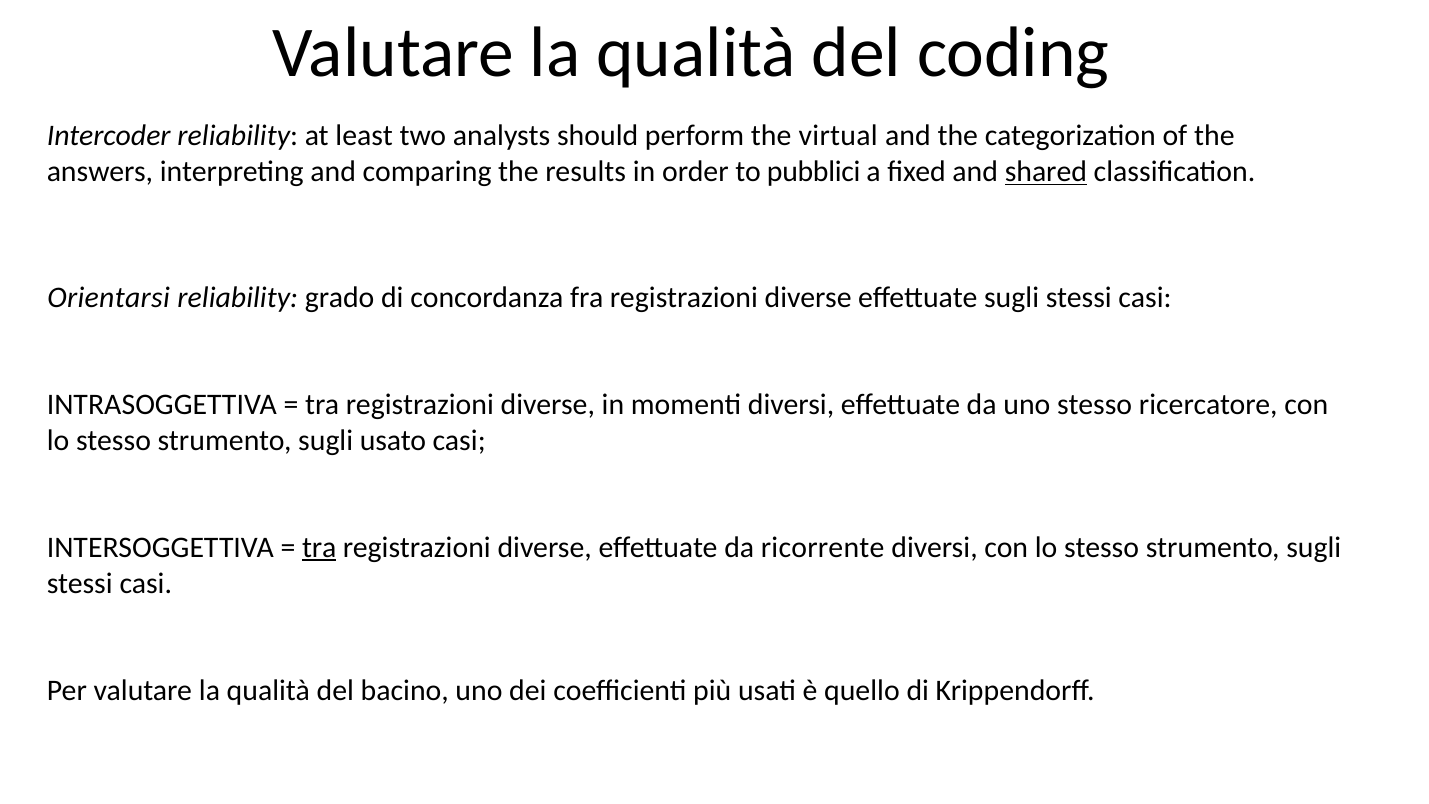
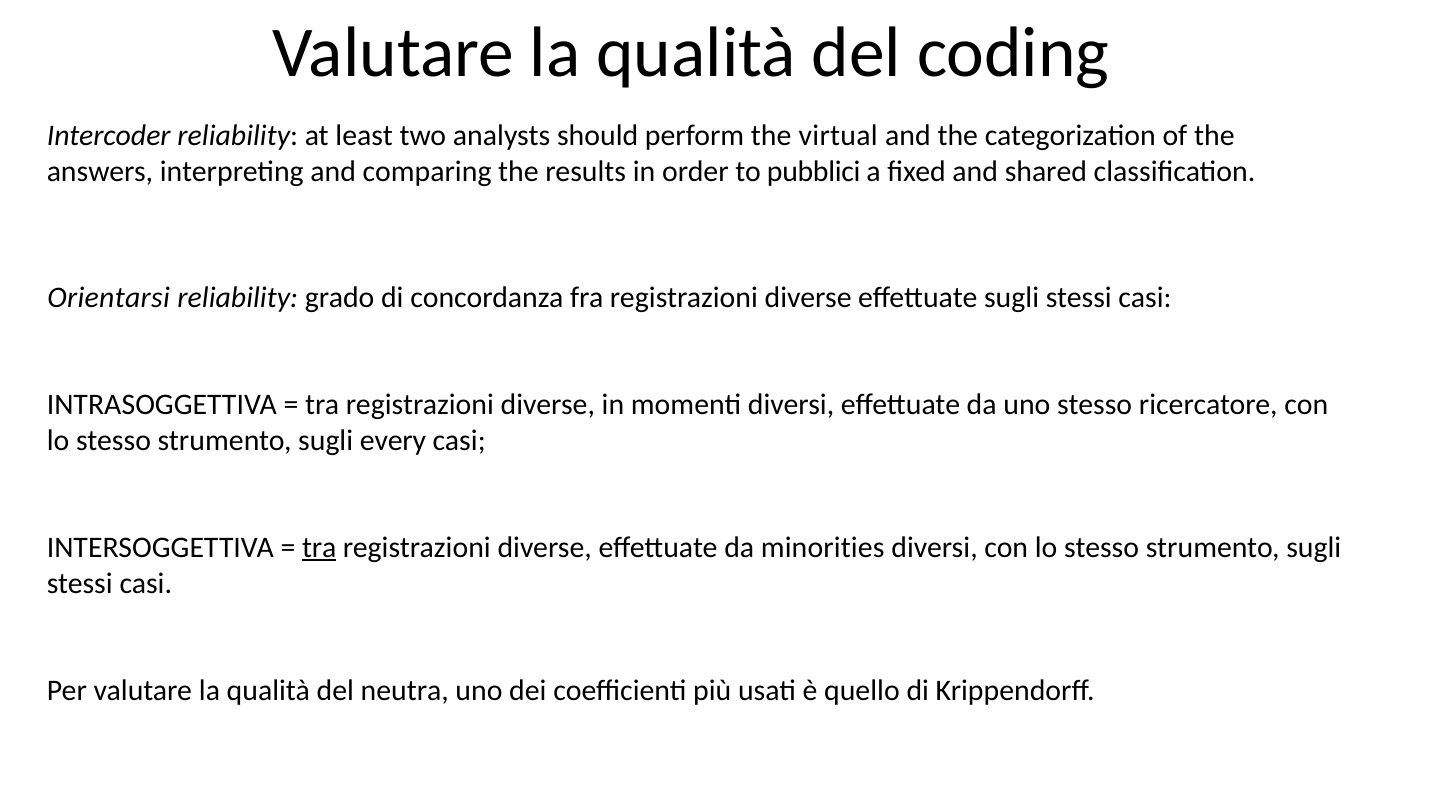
shared underline: present -> none (1046, 172)
usato: usato -> every (393, 440)
ricorrente: ricorrente -> minorities (823, 547)
bacino: bacino -> neutra (405, 690)
